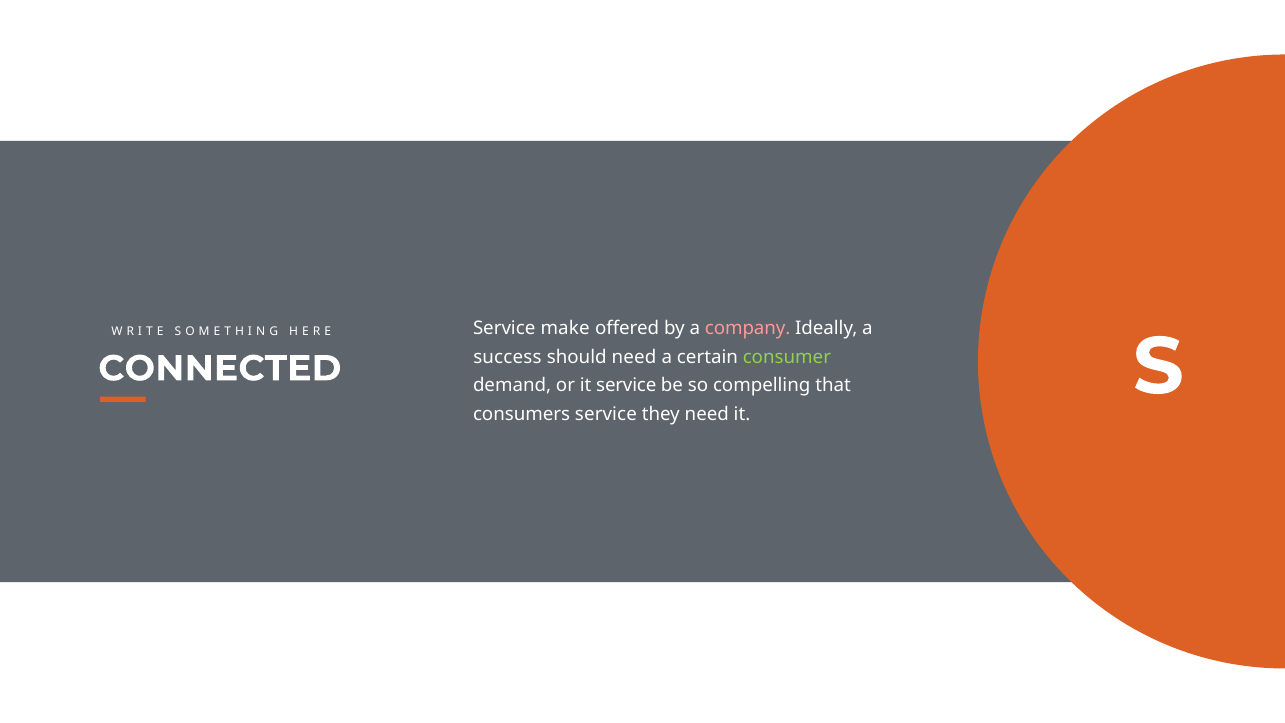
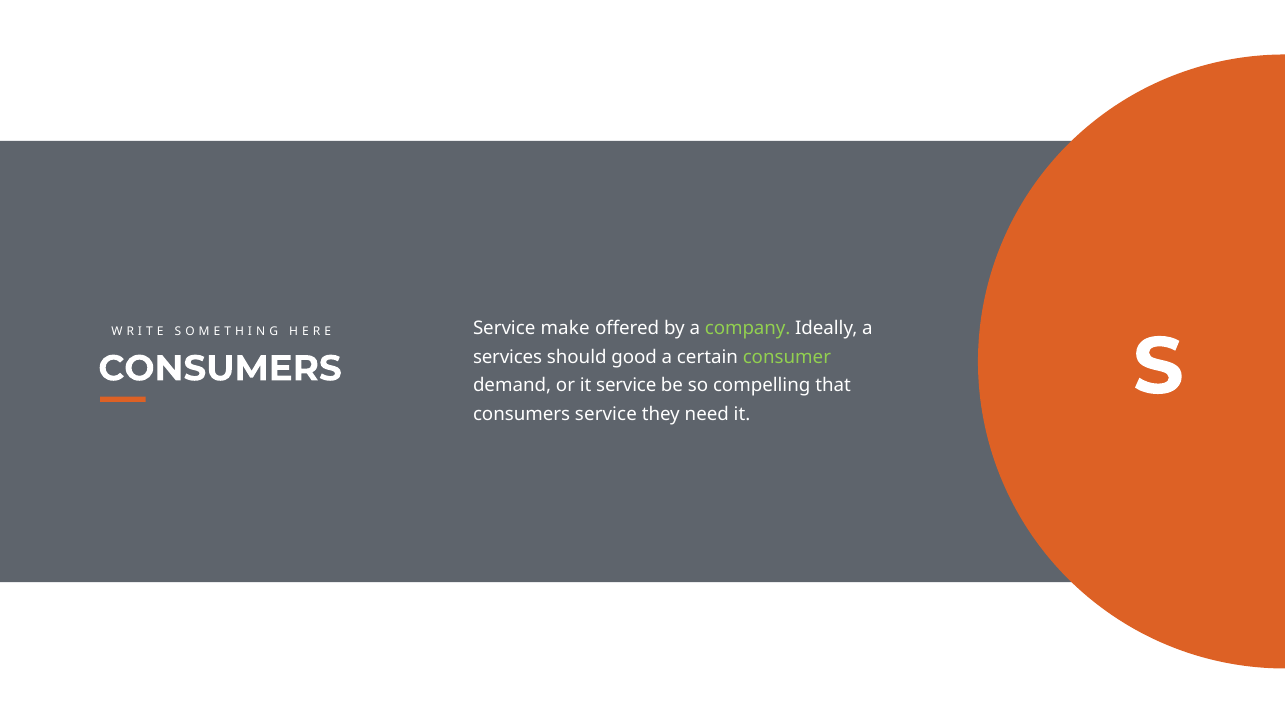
company colour: pink -> light green (748, 328)
success: success -> services (508, 357)
should need: need -> good (634, 357)
CONNECTED: CONNECTED -> CONSUMERS (220, 368)
